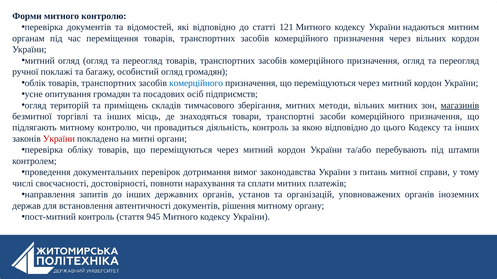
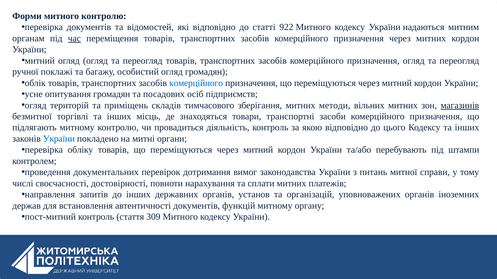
121: 121 -> 922 (286, 27)
час underline: none -> present (74, 38)
через вільних: вільних -> митних (431, 38)
України colour: red -> blue (59, 139)
рішення: рішення -> функцій (239, 206)
945: 945 -> 309 (153, 217)
